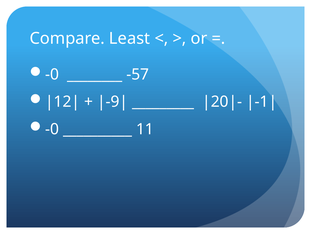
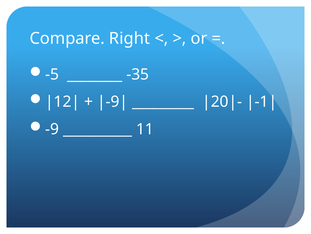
Least: Least -> Right (130, 38)
-0: -0 -> -5 (52, 74)
-57: -57 -> -35 (138, 74)
-0: -0 -> -9 (52, 129)
